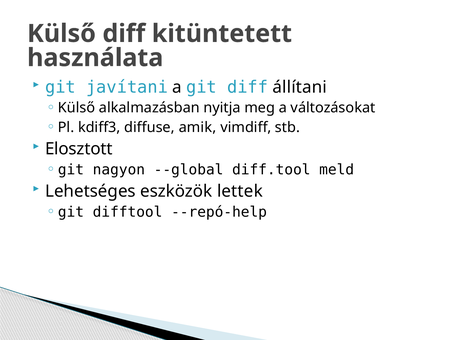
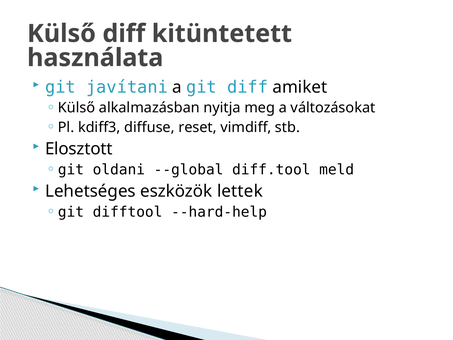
állítani: állítani -> amiket (300, 87)
amik: amik -> reset (198, 127)
nagyon: nagyon -> oldani (119, 169)
--repó-help: --repó-help -> --hard-help (219, 212)
